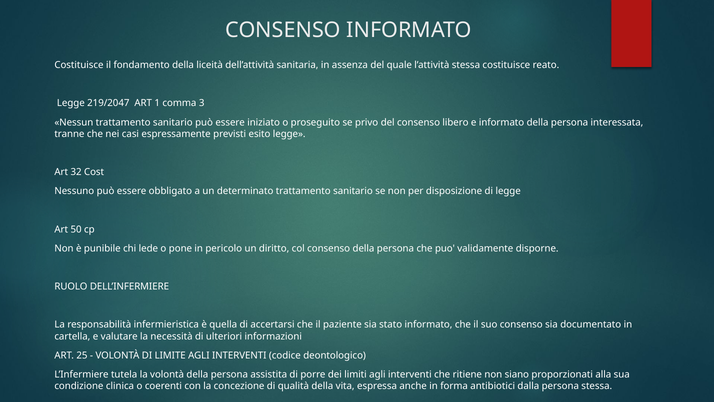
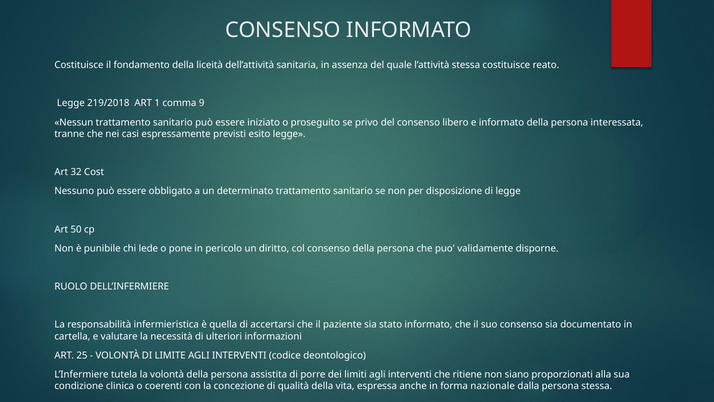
219/2047: 219/2047 -> 219/2018 (108, 103)
3: 3 -> 9 (202, 103)
antibiotici: antibiotici -> nazionale (493, 386)
